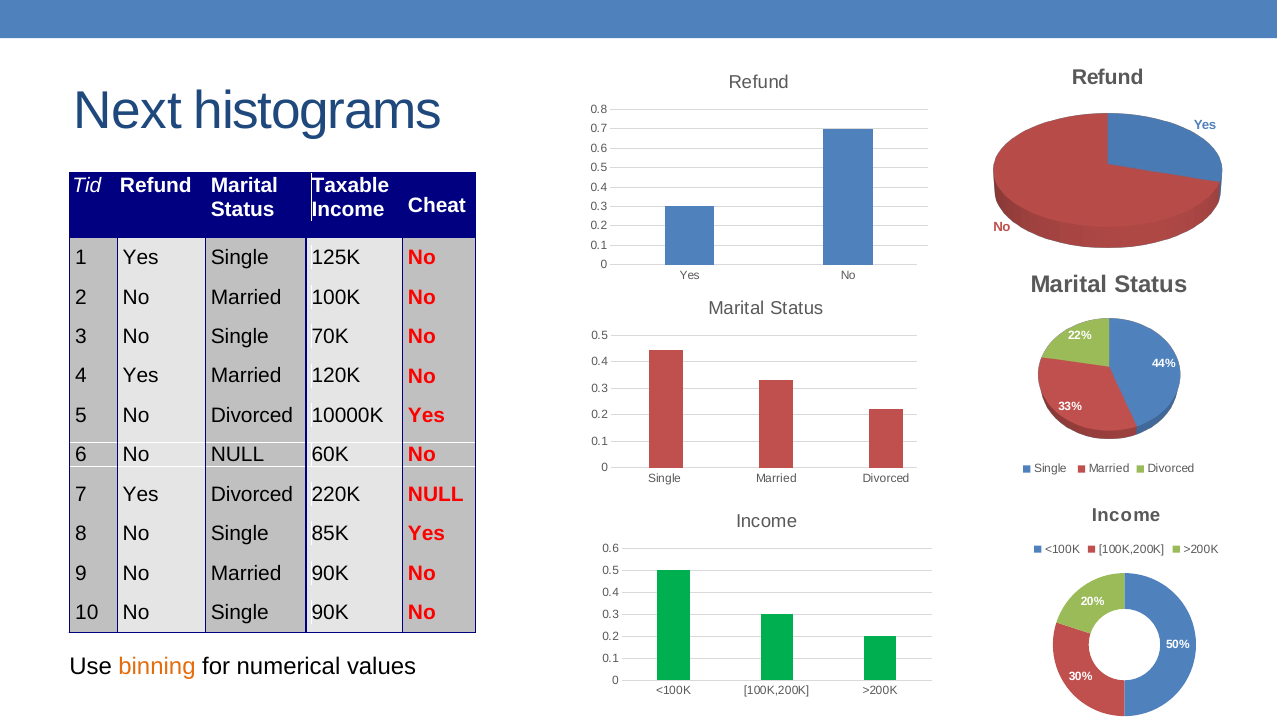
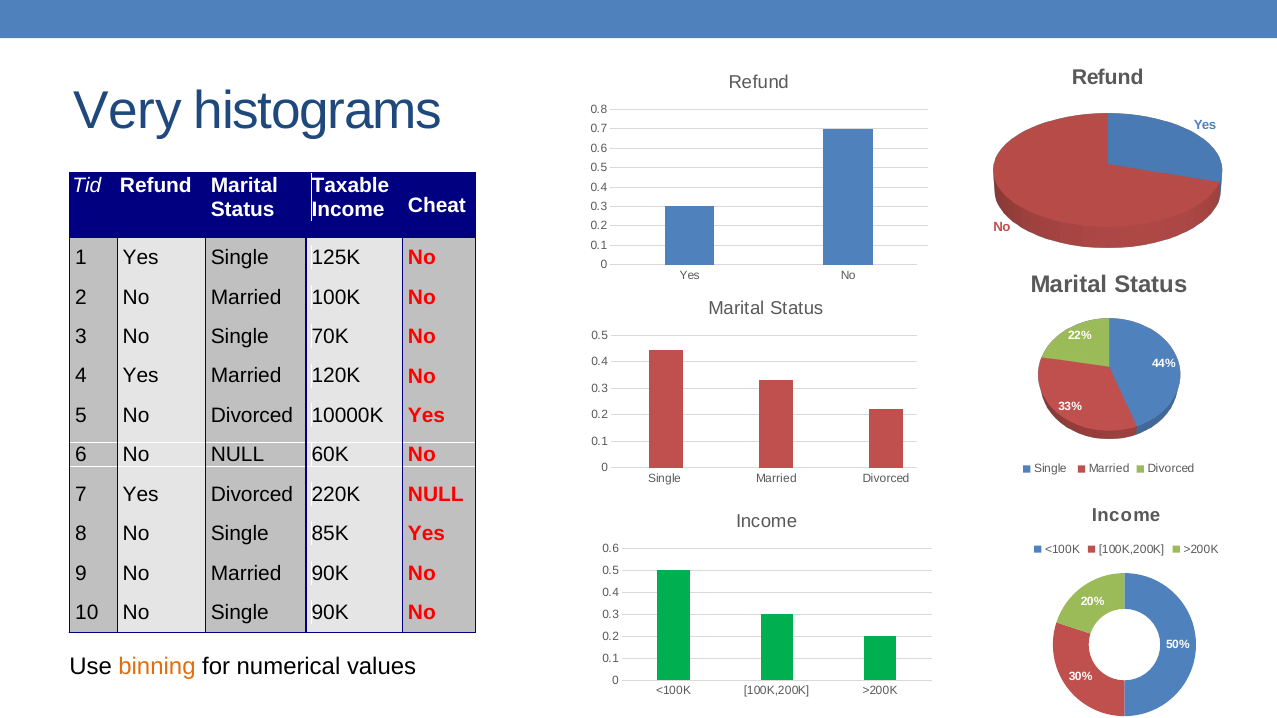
Next: Next -> Very (128, 111)
